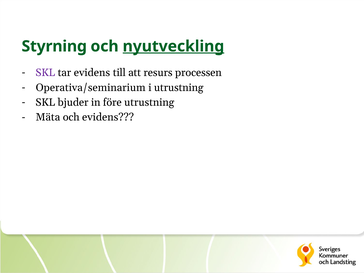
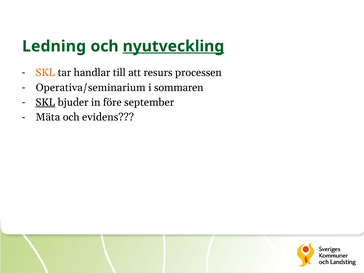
Styrning: Styrning -> Ledning (54, 46)
SKL colour: purple -> orange (45, 73)
tar evidens: evidens -> handlar (92, 73)
i utrustning: utrustning -> sommaren (179, 87)
SKL underline: none -> present (45, 102)
före utrustning: utrustning -> september (149, 102)
